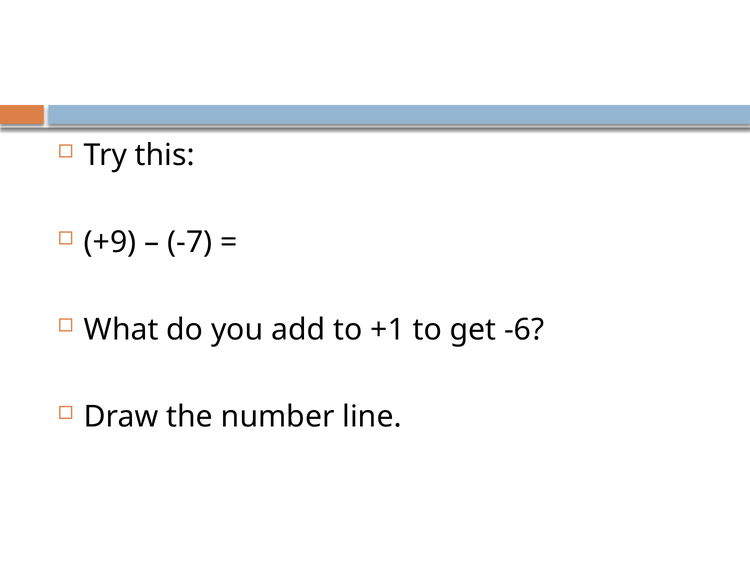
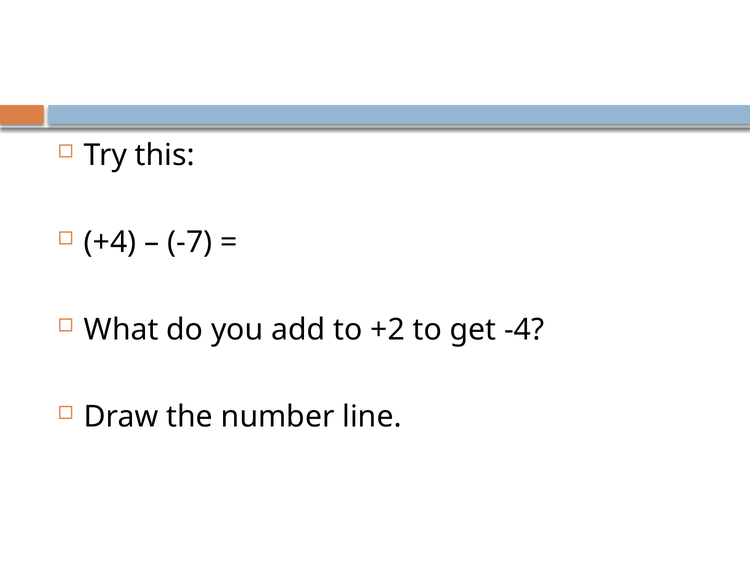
+9: +9 -> +4 (110, 242)
+1: +1 -> +2 (388, 329)
-6: -6 -> -4 (524, 329)
